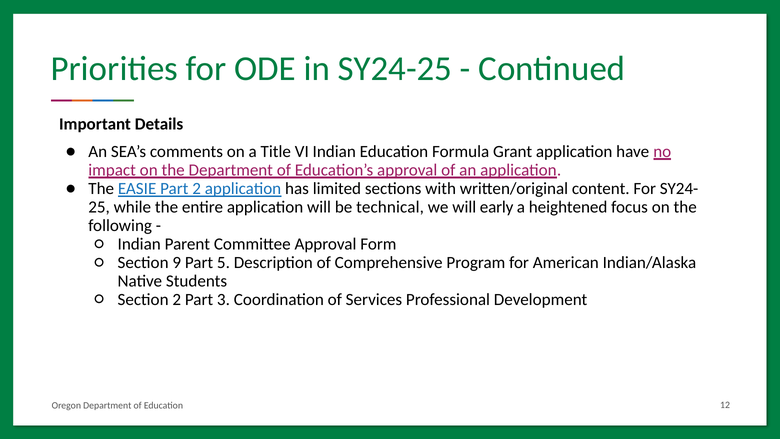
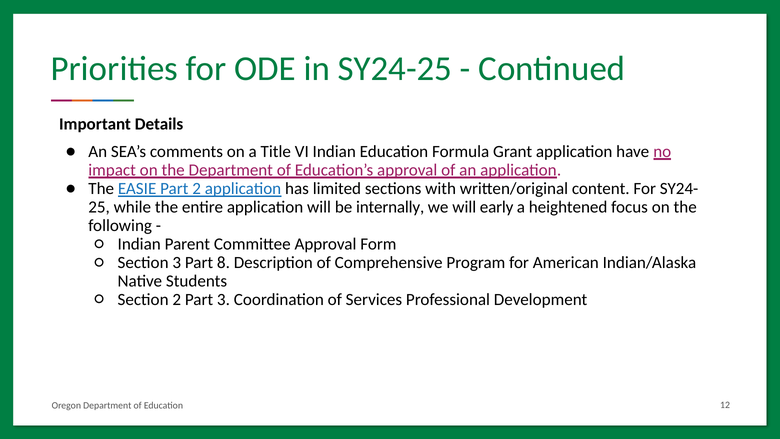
technical: technical -> internally (390, 207)
Section 9: 9 -> 3 (177, 262)
5: 5 -> 8 (223, 262)
